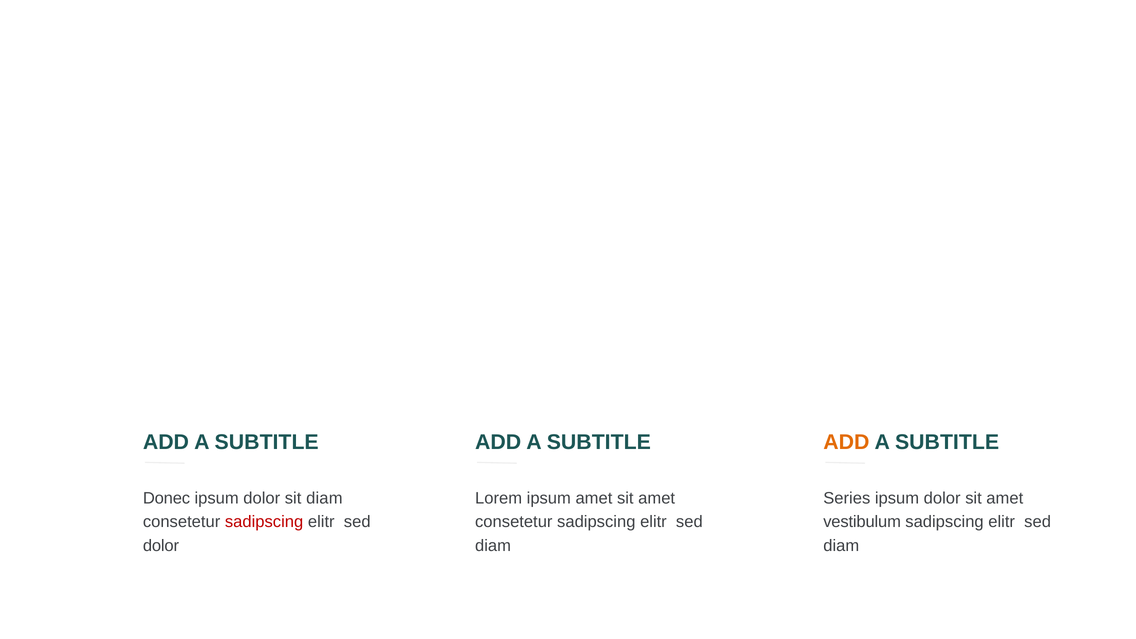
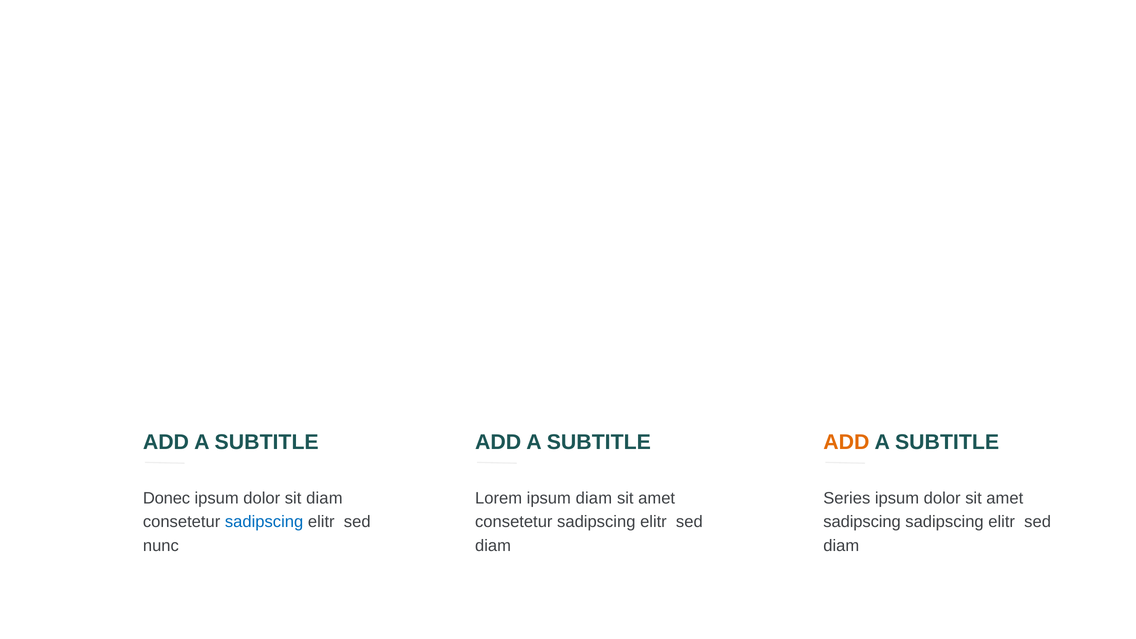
ipsum amet: amet -> diam (594, 498)
sadipscing colour: red -> blue (264, 522)
vestibulum: vestibulum -> sadipscing (862, 522)
dolor: dolor -> nunc (161, 546)
